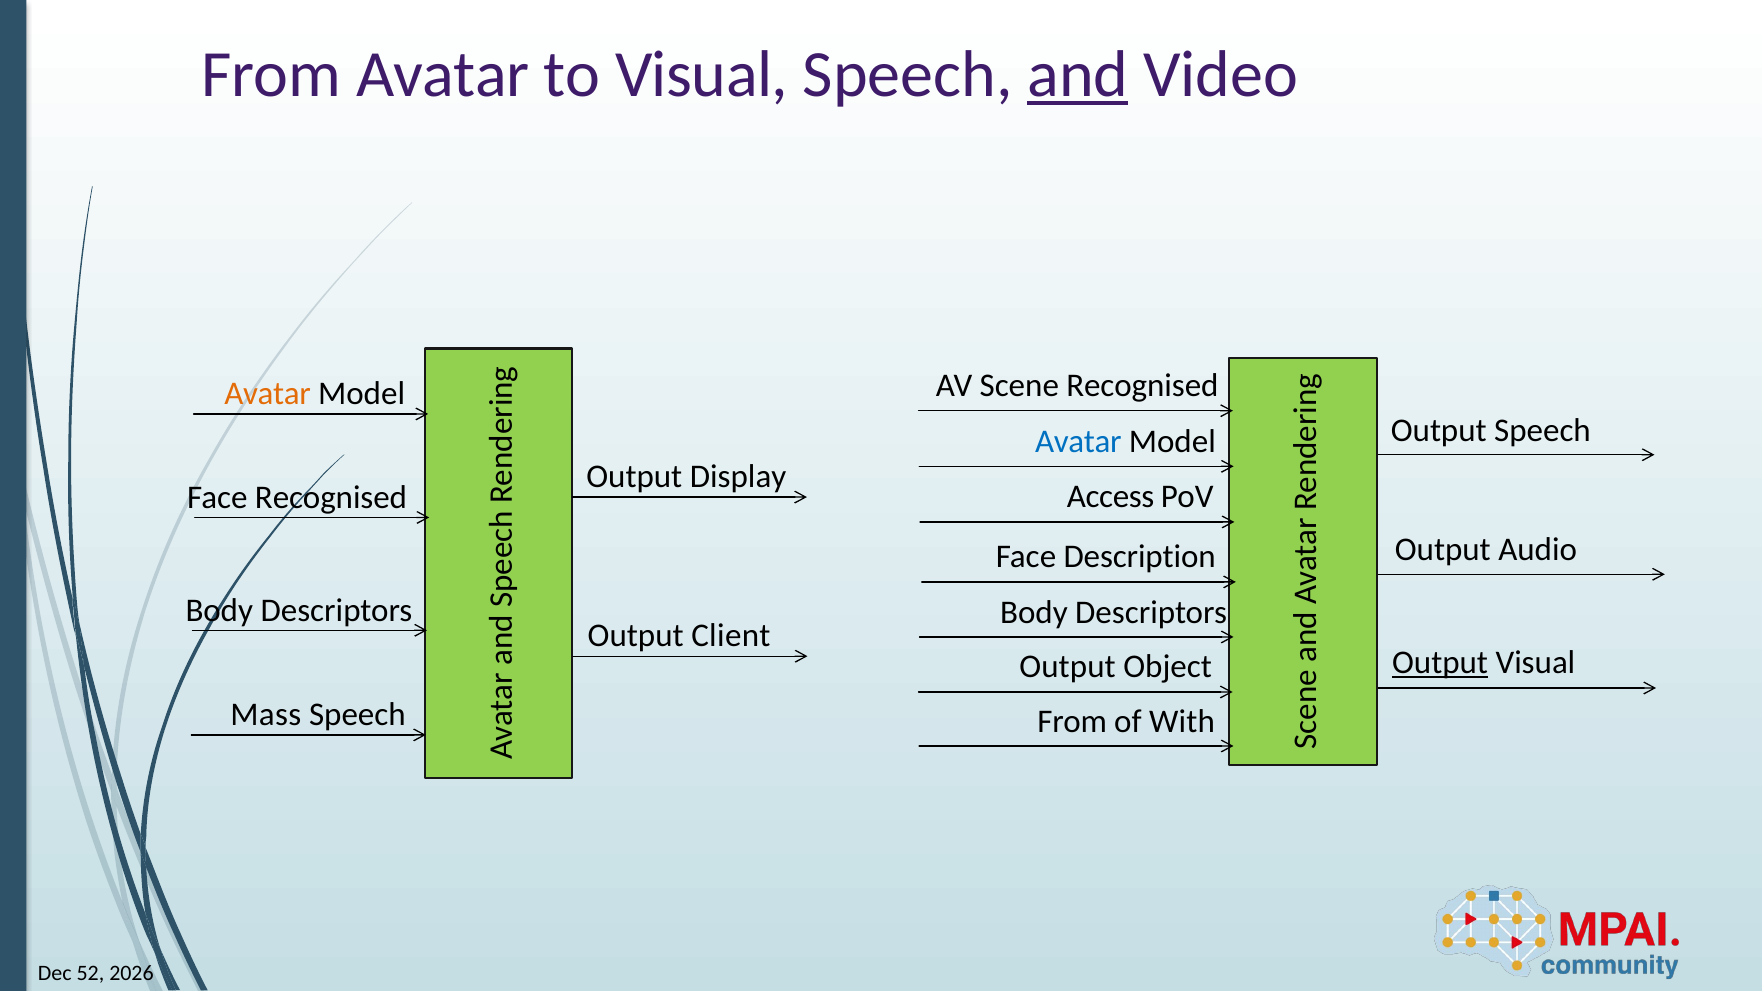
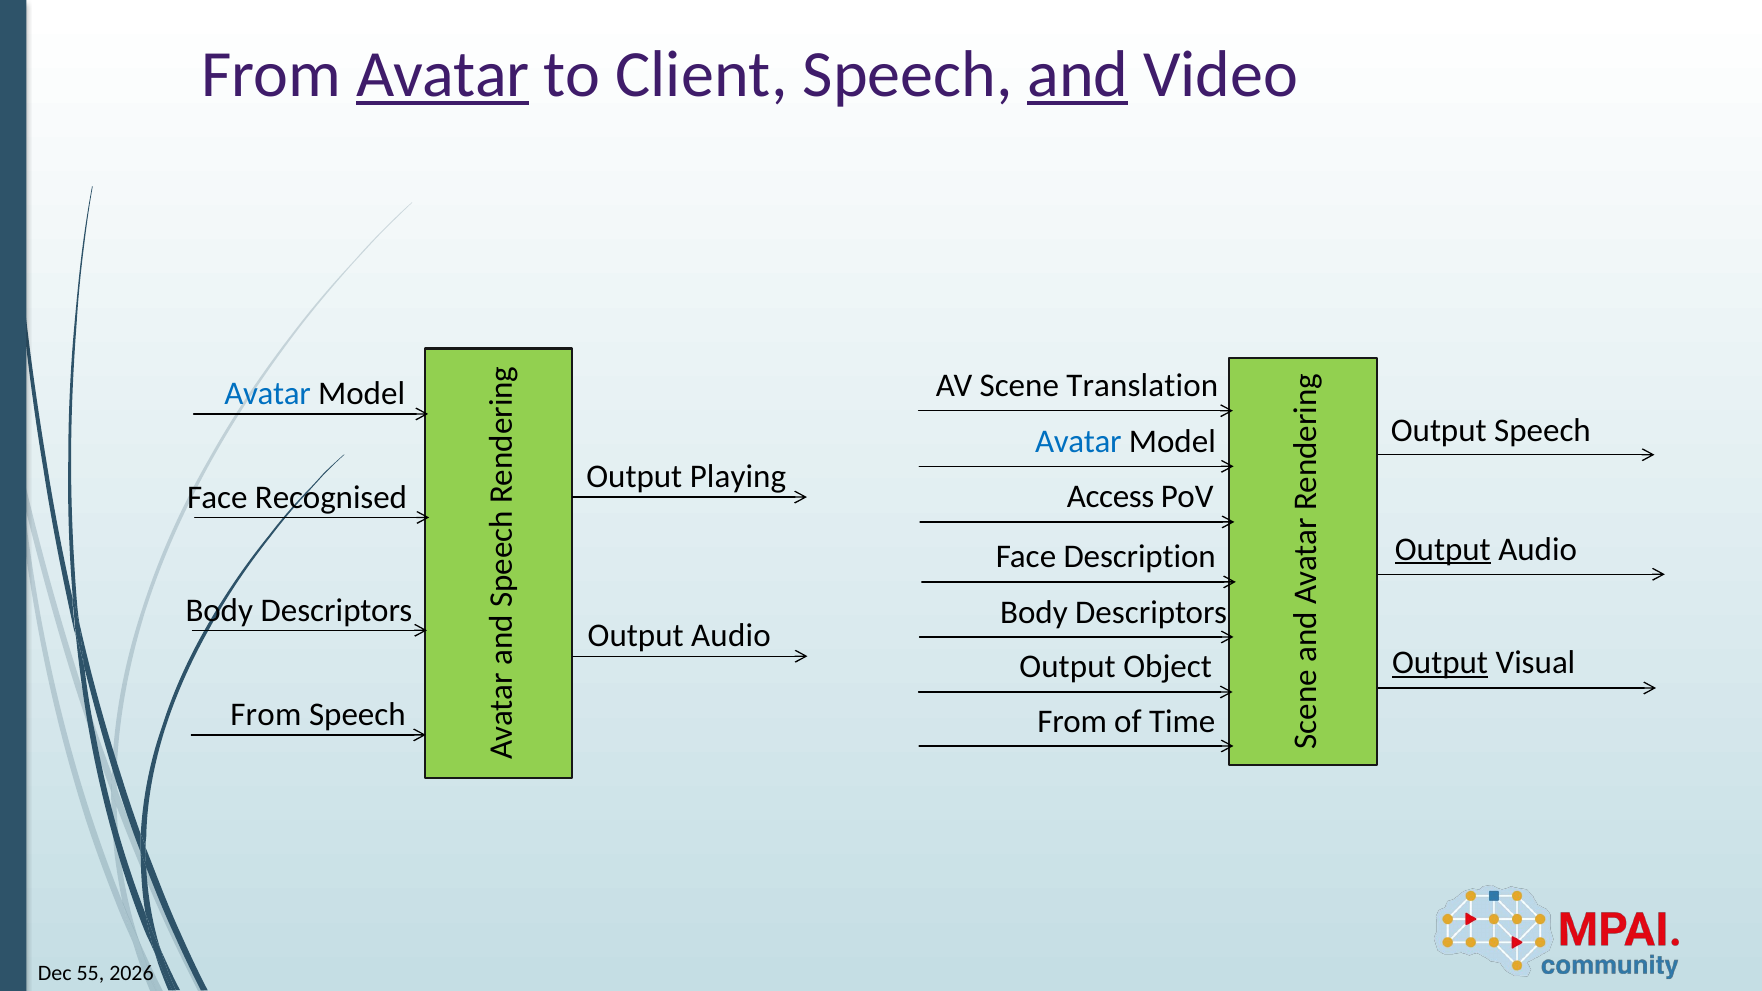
Avatar underline: none -> present (443, 74)
to Visual: Visual -> Client (701, 74)
Scene Recognised: Recognised -> Translation (1142, 386)
Avatar colour: orange -> blue (268, 394)
Display: Display -> Playing (738, 476)
Output underline: none -> present (1443, 549)
Client: Client -> Audio (731, 636)
Mass: Mass -> From (266, 714)
With: With -> Time (1182, 721)
52: 52 -> 55 (90, 973)
